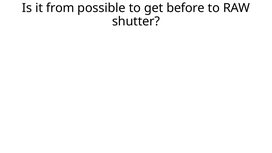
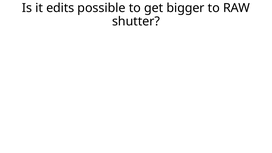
from: from -> edits (60, 8)
before: before -> bigger (186, 8)
